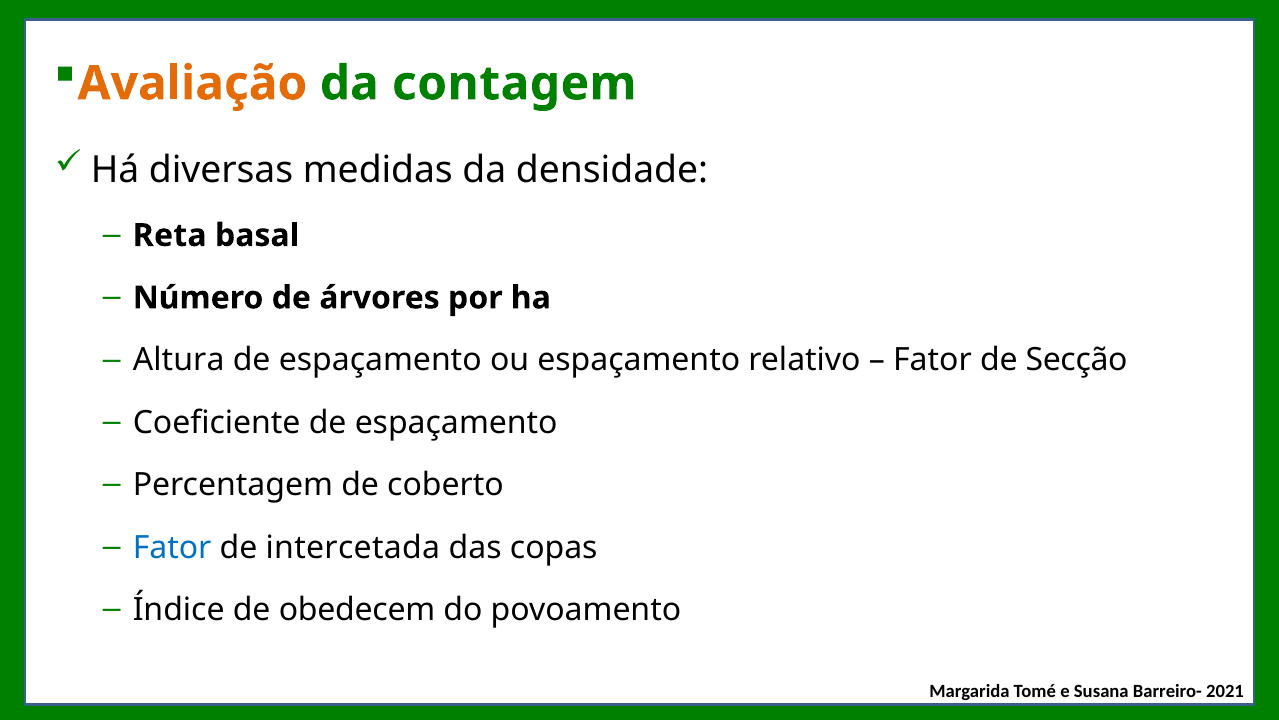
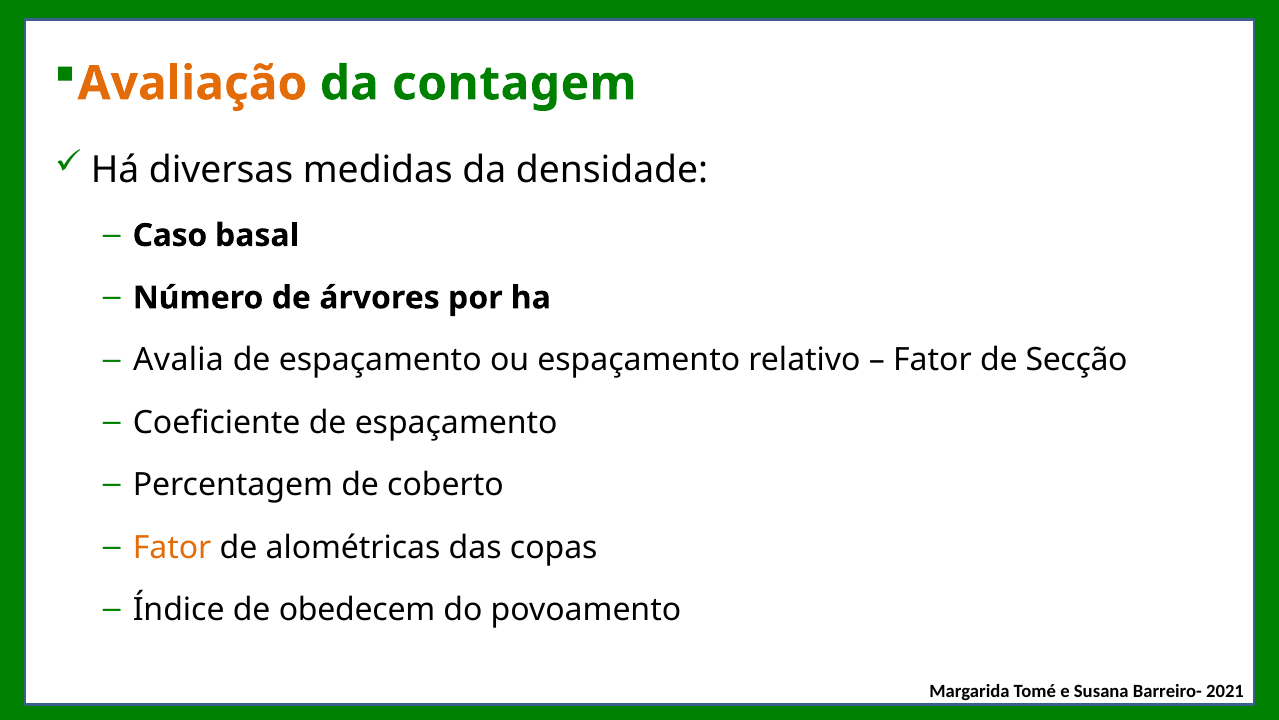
Reta: Reta -> Caso (170, 235)
Altura: Altura -> Avalia (179, 360)
Fator colour: blue -> orange (172, 547)
intercetada: intercetada -> alométricas (353, 547)
